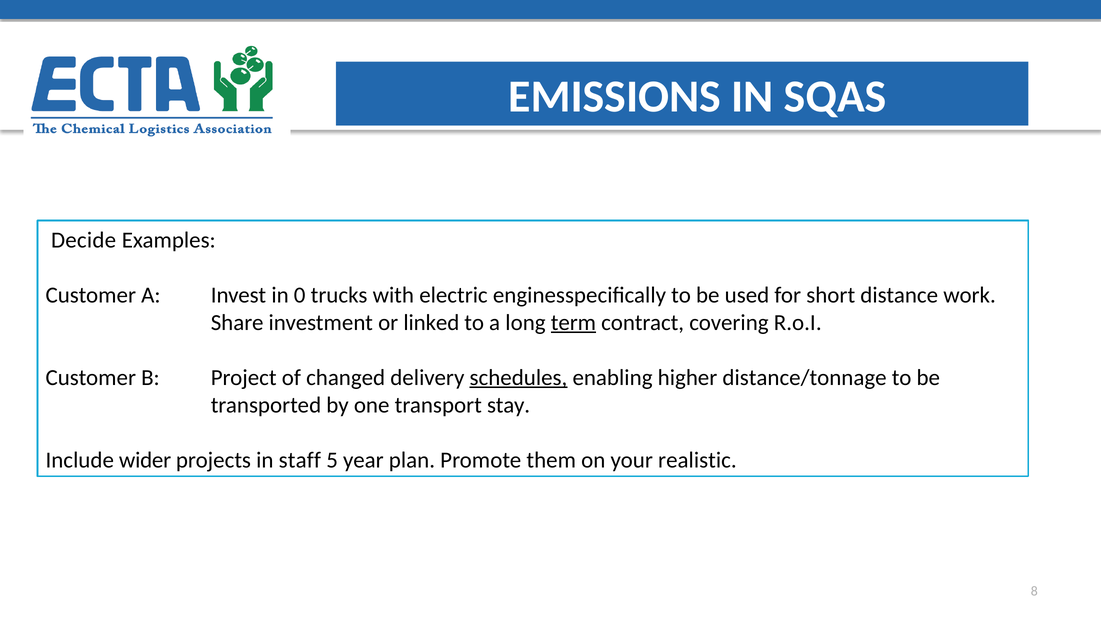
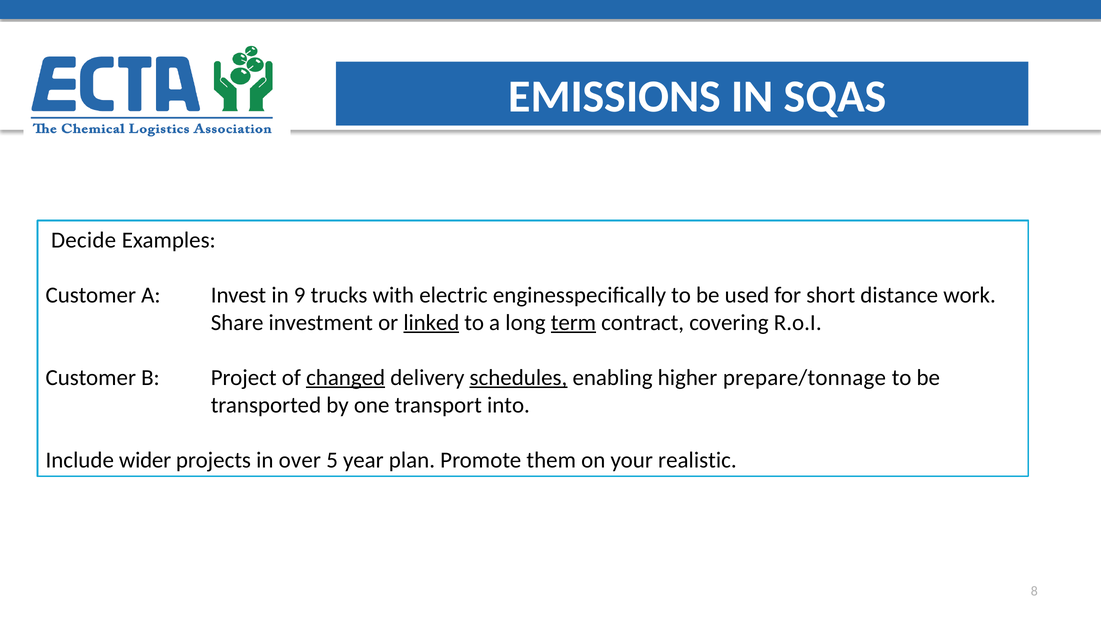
0: 0 -> 9 (300, 295)
linked underline: none -> present (431, 323)
changed underline: none -> present (346, 378)
distance/tonnage: distance/tonnage -> prepare/tonnage (804, 378)
stay: stay -> into (508, 405)
staff: staff -> over (300, 460)
